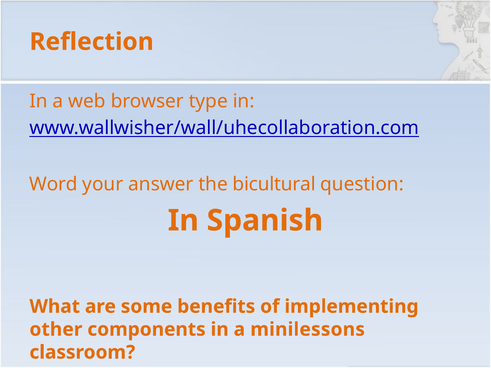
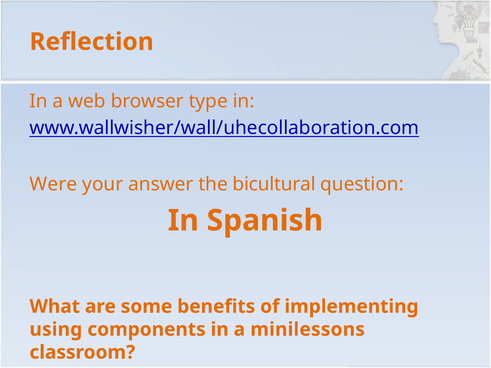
Word: Word -> Were (53, 184)
other: other -> using (56, 330)
